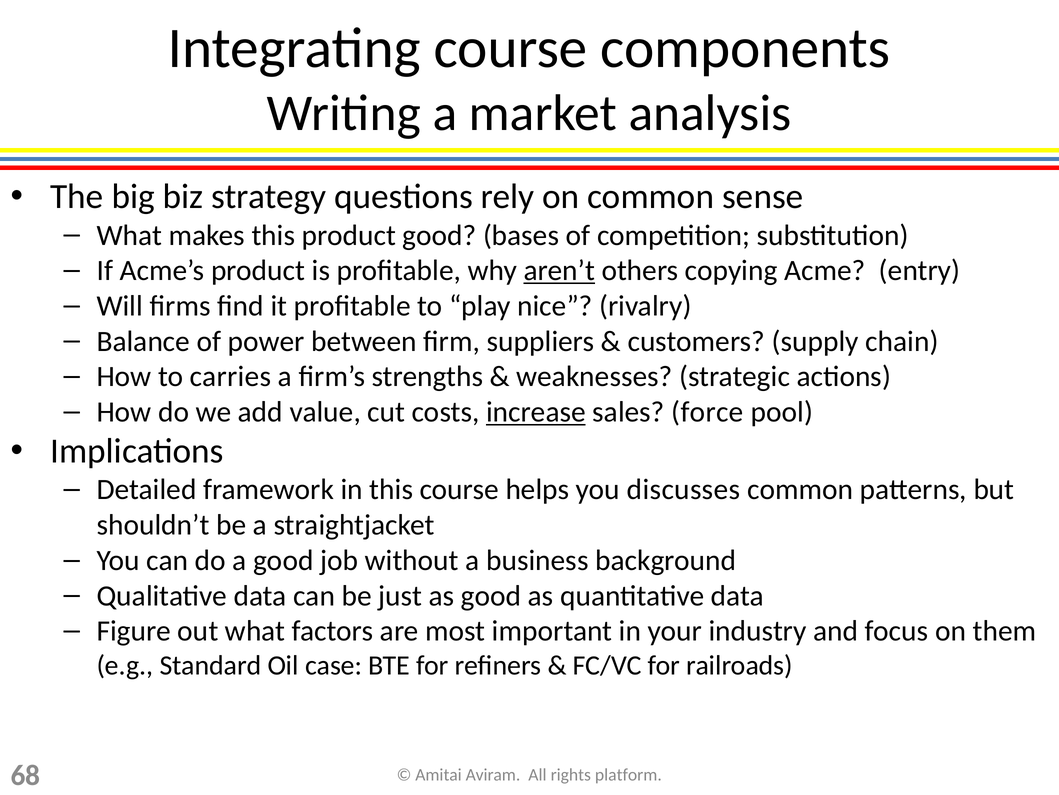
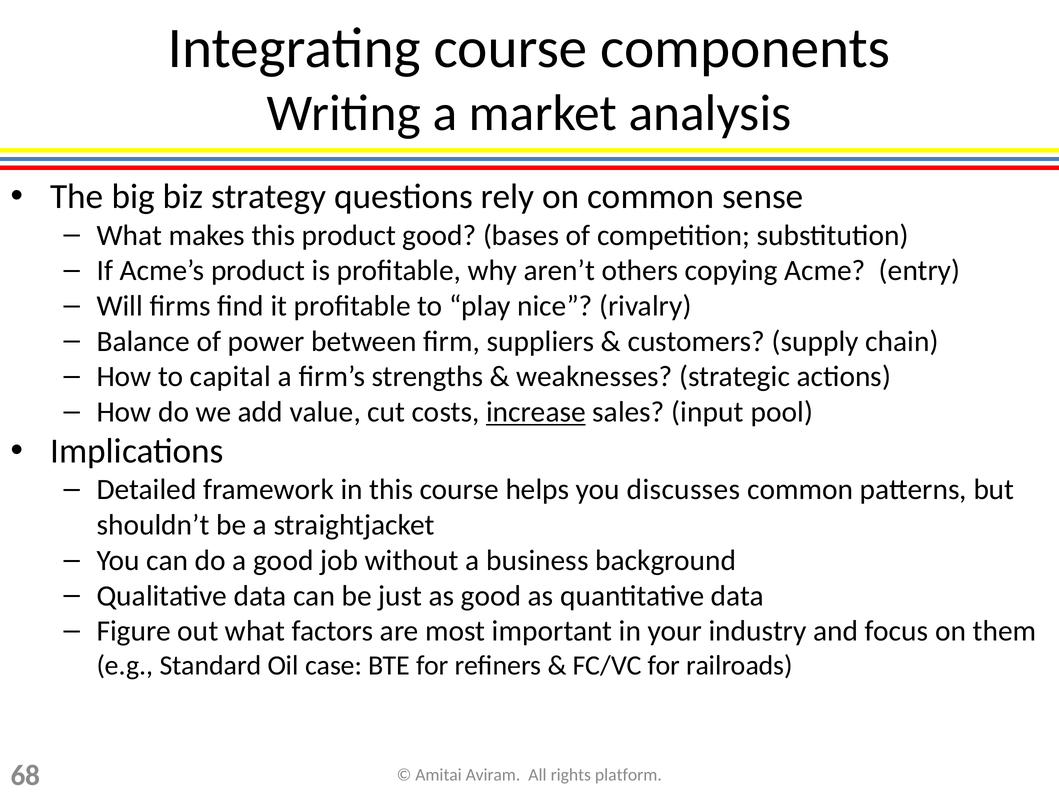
aren’t underline: present -> none (559, 270)
carries: carries -> capital (230, 376)
force: force -> input (708, 412)
